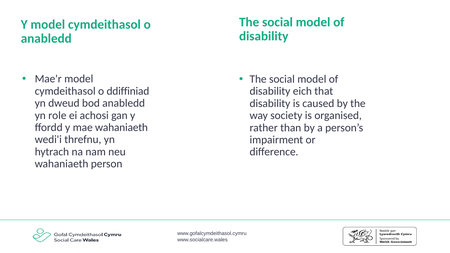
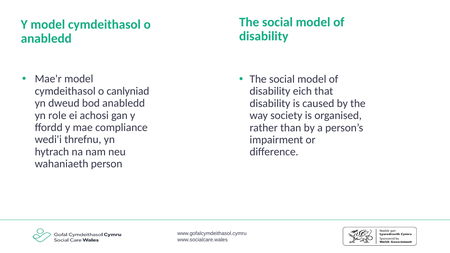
ddiffiniad: ddiffiniad -> canlyniad (128, 91)
mae wahaniaeth: wahaniaeth -> compliance (121, 127)
